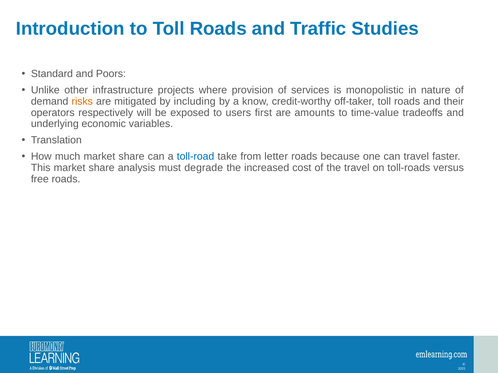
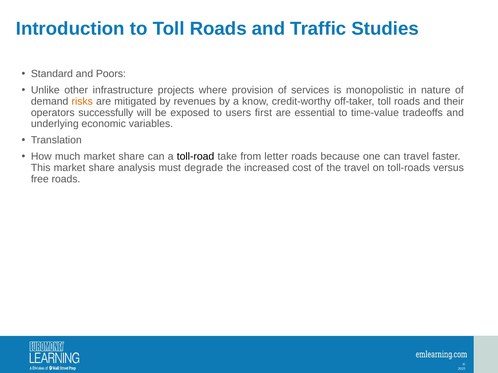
including: including -> revenues (195, 102)
respectively: respectively -> successfully (106, 113)
amounts: amounts -> essential (315, 113)
toll-road colour: blue -> black (196, 157)
